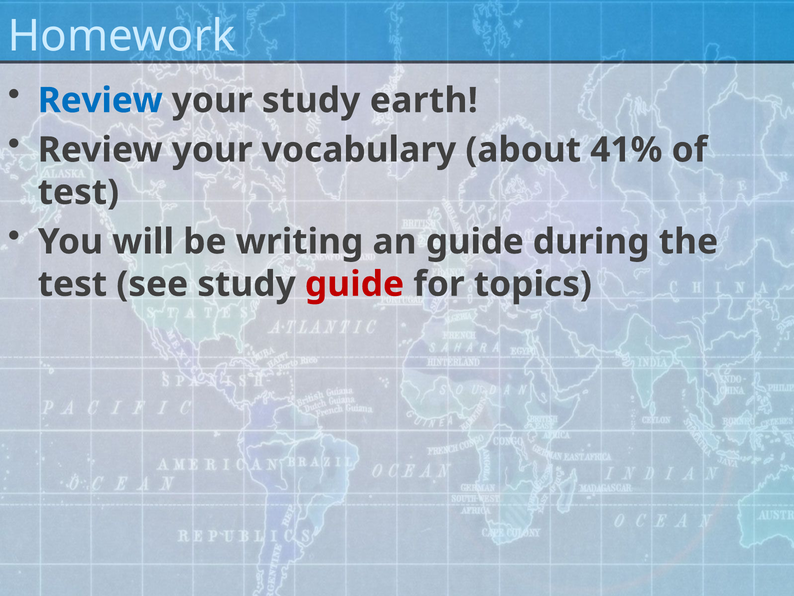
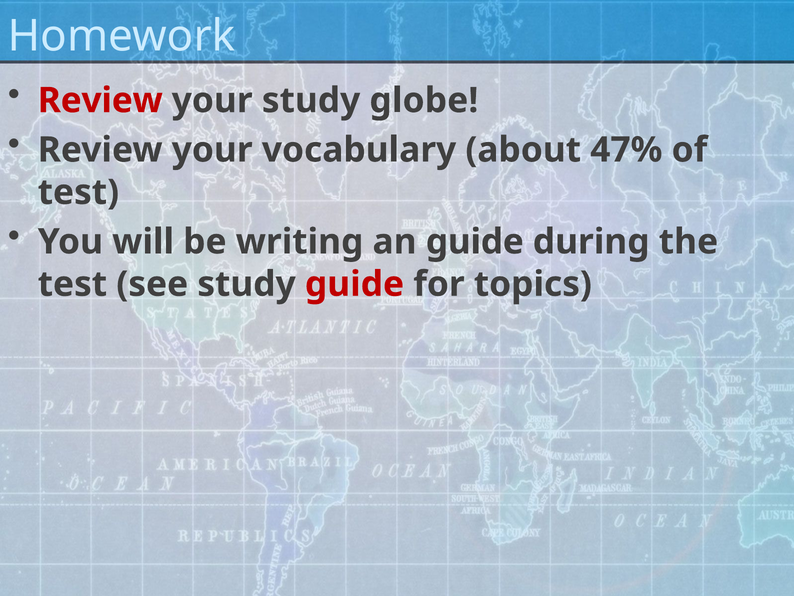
Review colour: blue -> red (100, 100)
earth: earth -> globe (424, 100)
41%: 41% -> 47% (626, 150)
